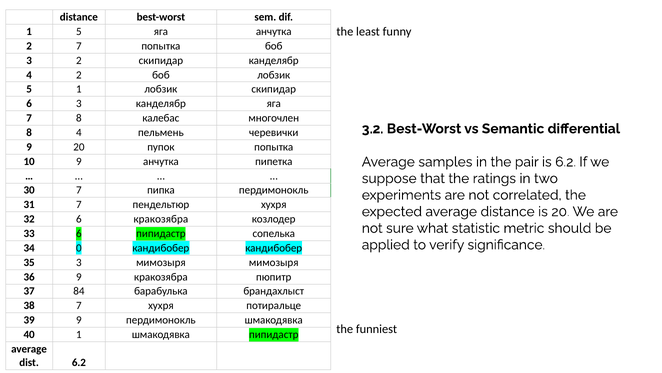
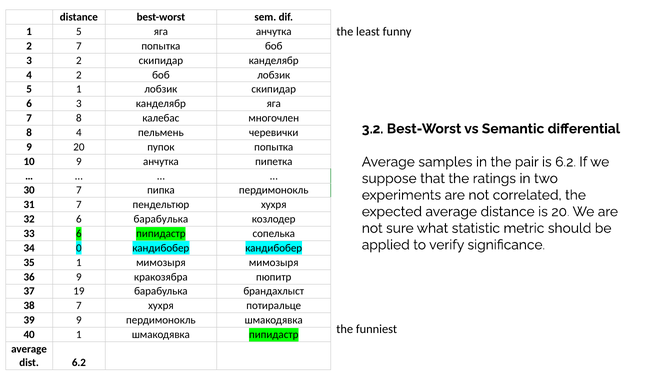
6 кракозябра: кракозябра -> барабулька (161, 219)
35 3: 3 -> 1 (79, 262)
84: 84 -> 19 (79, 291)
